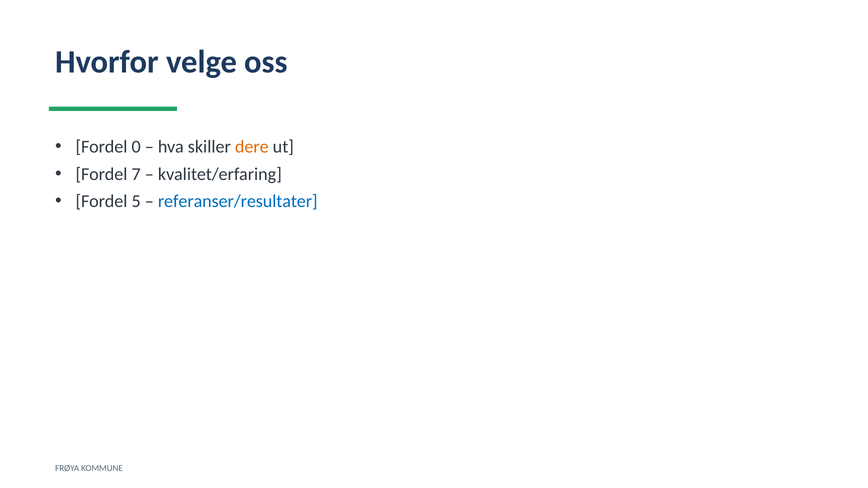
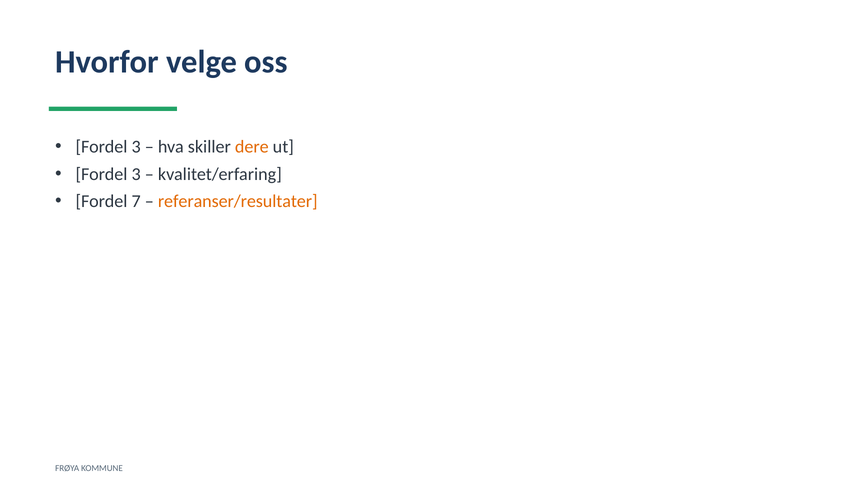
0: 0 -> 3 (136, 147)
7: 7 -> 3 (136, 174)
5: 5 -> 7 (136, 201)
referanser/resultater colour: blue -> orange (238, 201)
